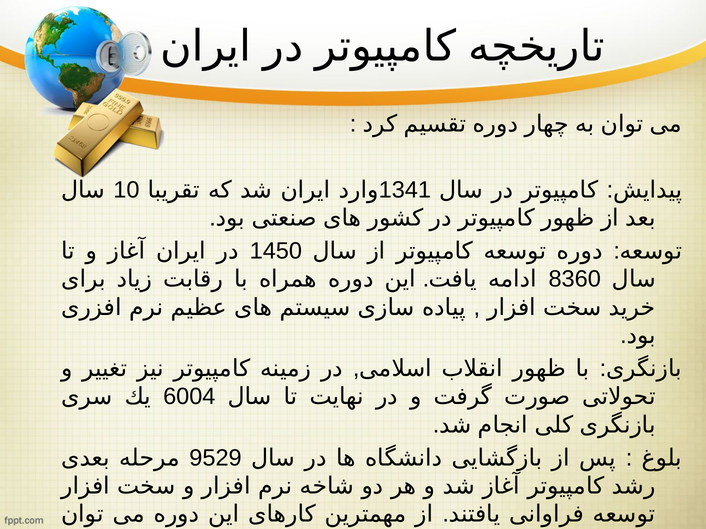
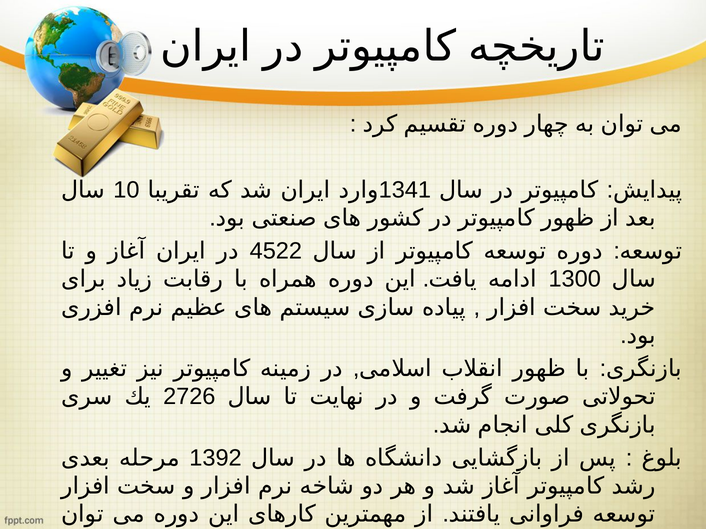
1450: 1450 -> 4522 (276, 251)
8360: 8360 -> 1300 (575, 279)
6004: 6004 -> 2726 (189, 397)
9529: 9529 -> 1392 (216, 458)
